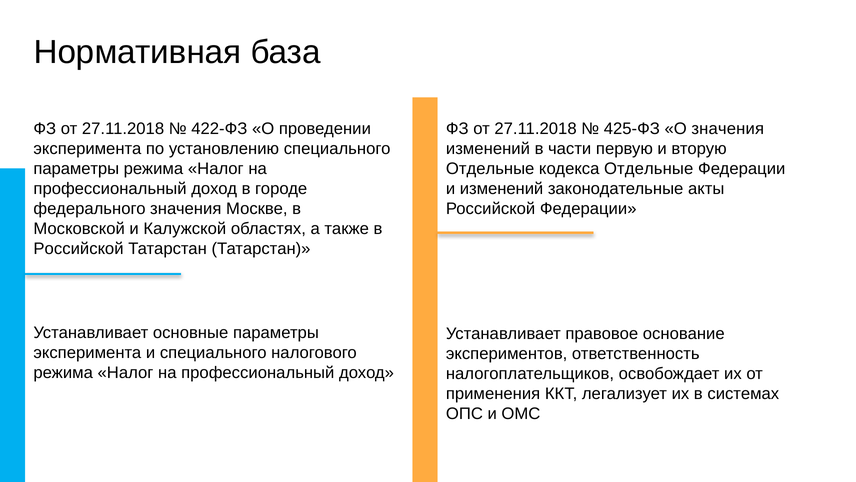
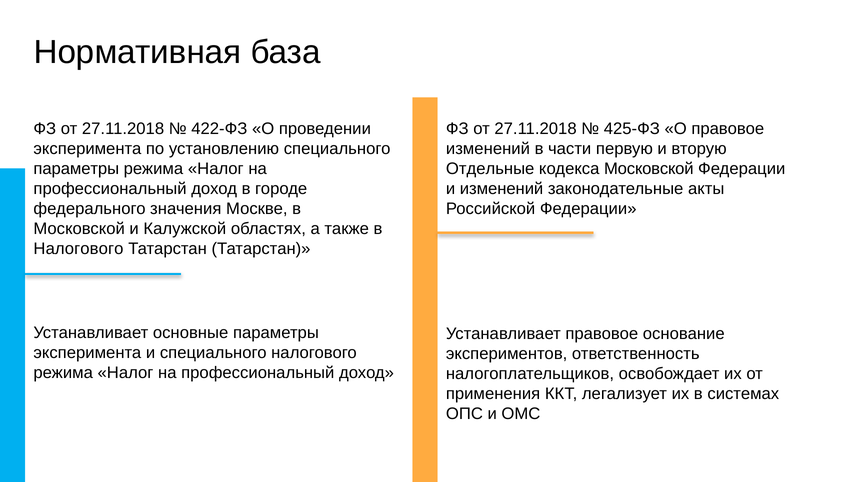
О значения: значения -> правовое (728, 129)
кодекса Отдельные: Отдельные -> Московской (649, 169)
Российской: Российской -> Налогового (78, 249)
